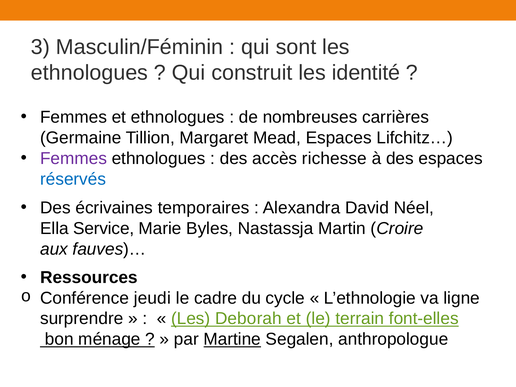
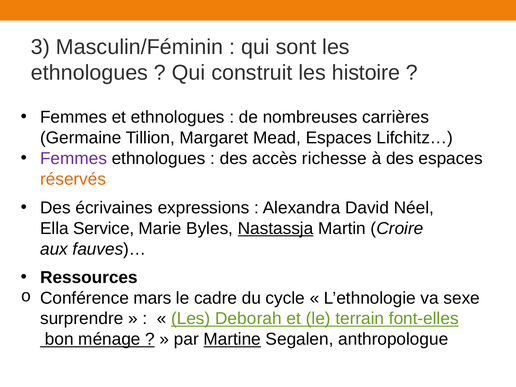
identité: identité -> histoire (366, 73)
réservés colour: blue -> orange (73, 179)
temporaires: temporaires -> expressions (204, 208)
Nastassja underline: none -> present (276, 228)
jeudi: jeudi -> mars (153, 298)
ligne: ligne -> sexe (462, 298)
